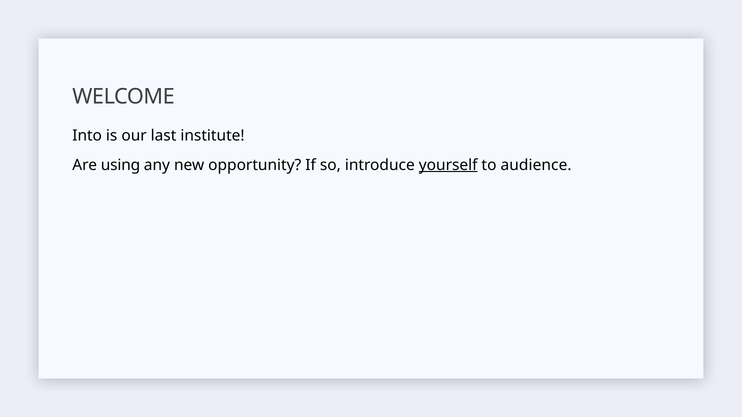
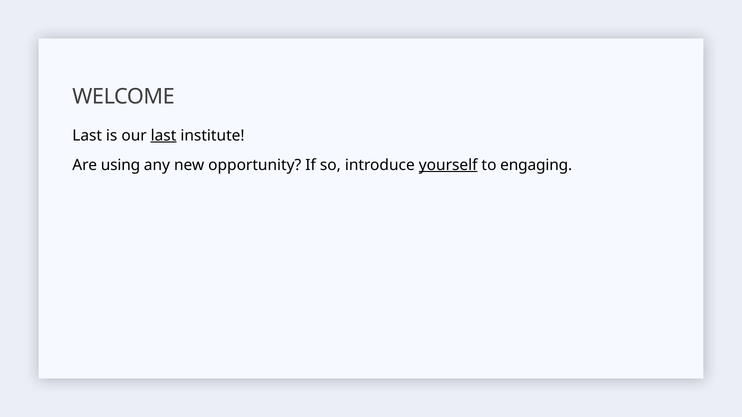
Into: Into -> Last (87, 136)
last underline: none -> present (164, 136)
audience: audience -> engaging (536, 165)
